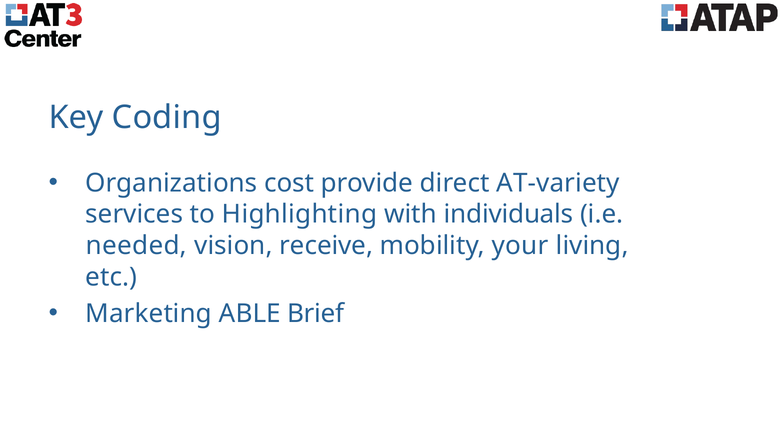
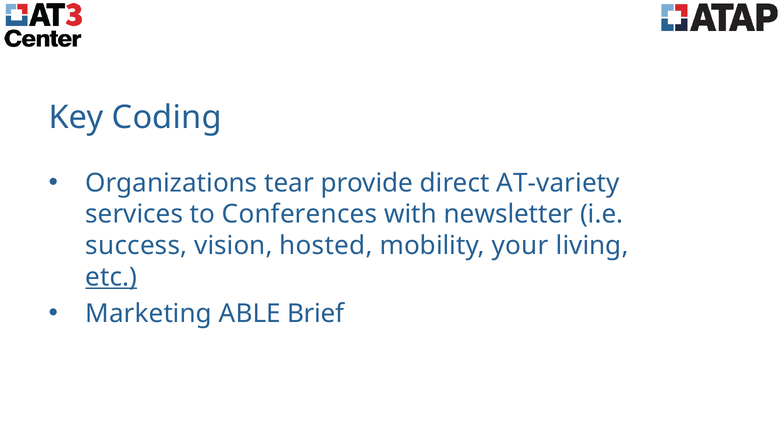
cost: cost -> tear (289, 183)
Highlighting: Highlighting -> Conferences (300, 214)
individuals: individuals -> newsletter (508, 214)
needed: needed -> success (136, 246)
receive: receive -> hosted (326, 246)
etc underline: none -> present (111, 277)
